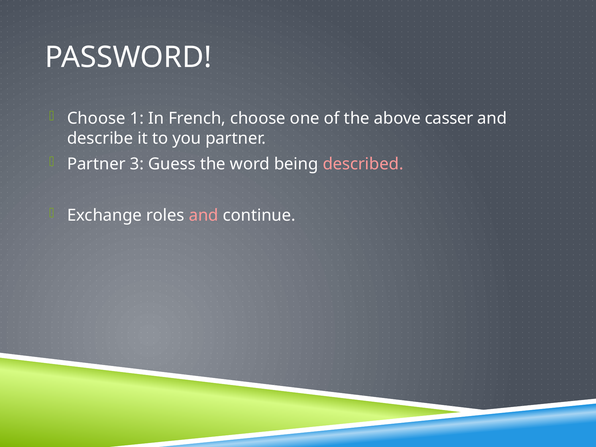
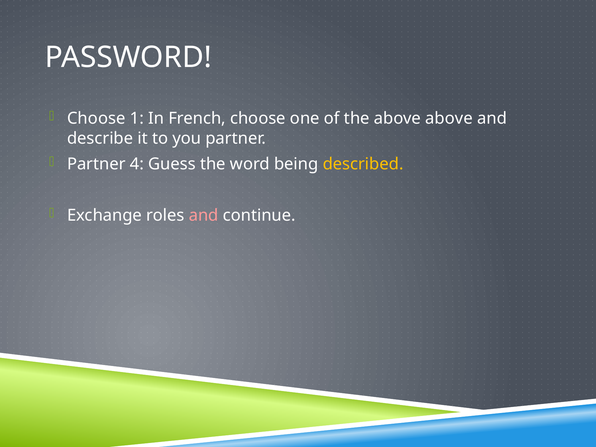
above casser: casser -> above (449, 118)
3: 3 -> 4 (137, 164)
described colour: pink -> yellow (363, 164)
